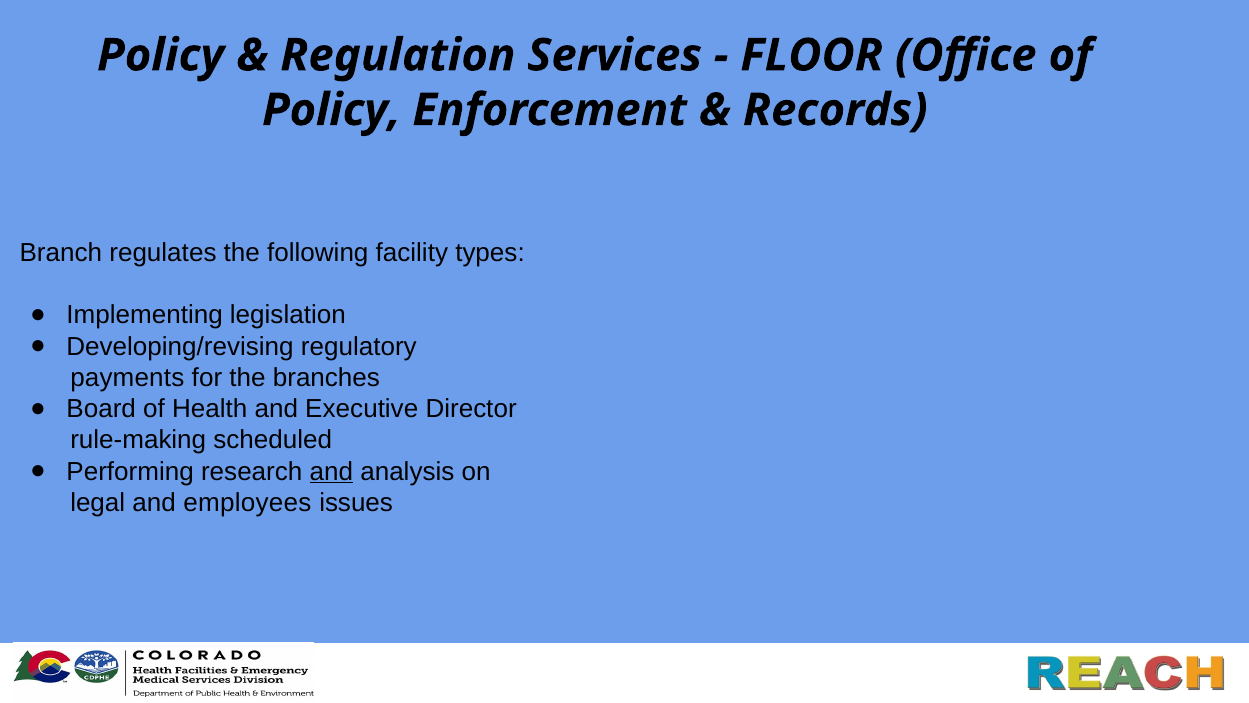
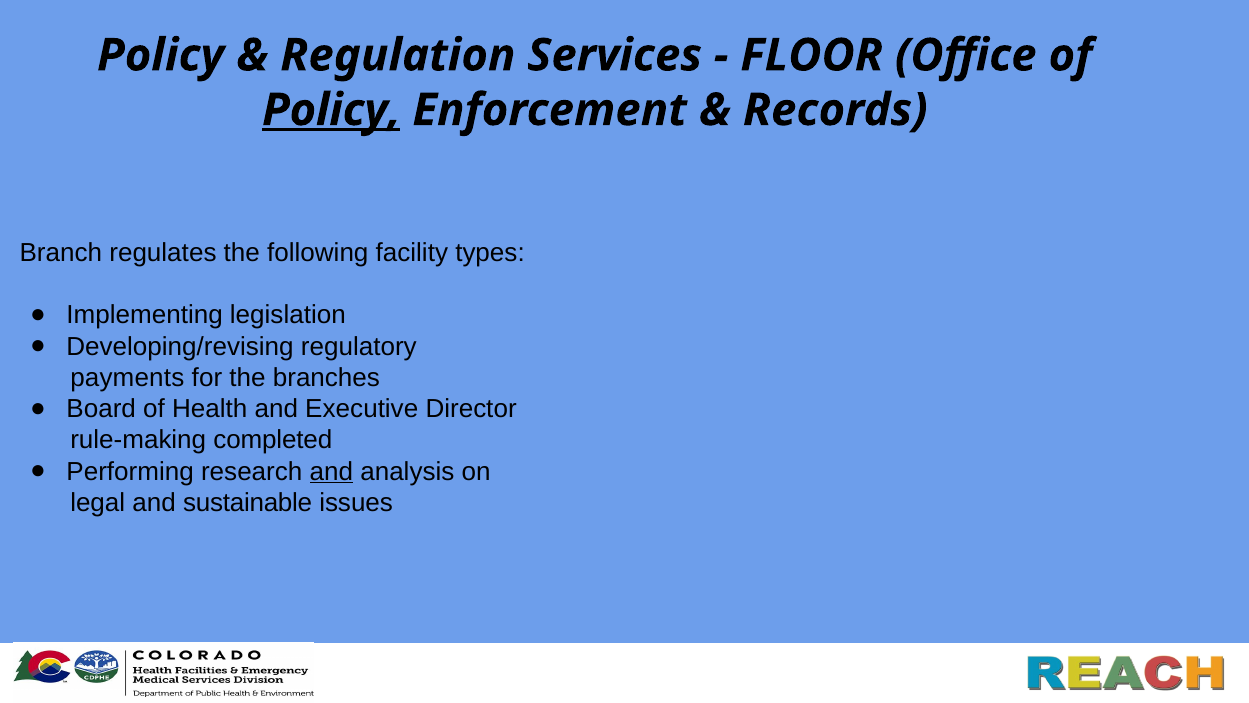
Policy underline: none -> present (331, 110)
scheduled: scheduled -> completed (273, 440)
employees: employees -> sustainable (248, 502)
